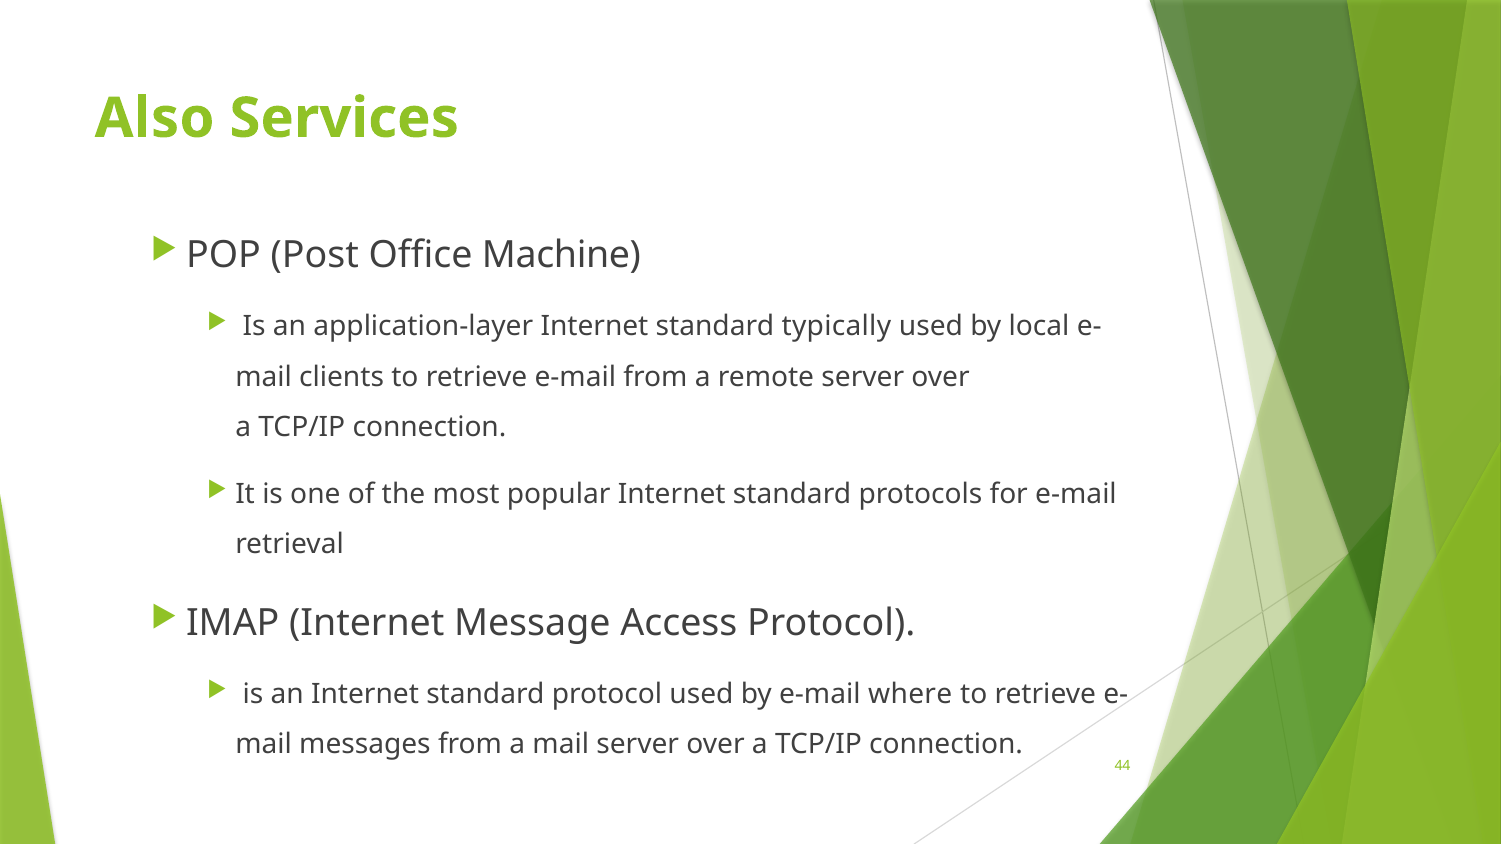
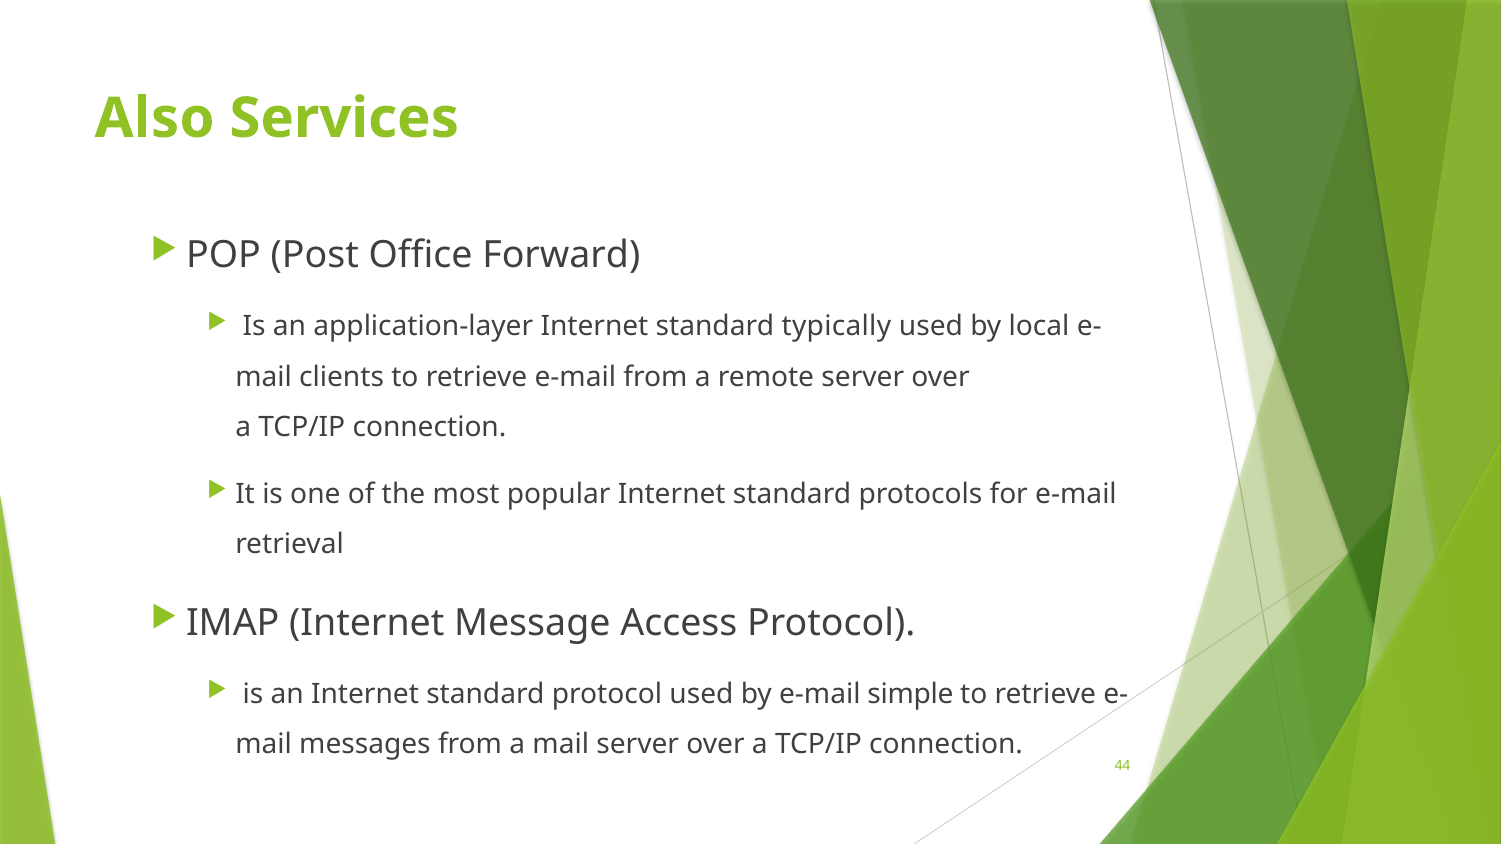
Machine: Machine -> Forward (561, 255)
where: where -> simple (910, 694)
